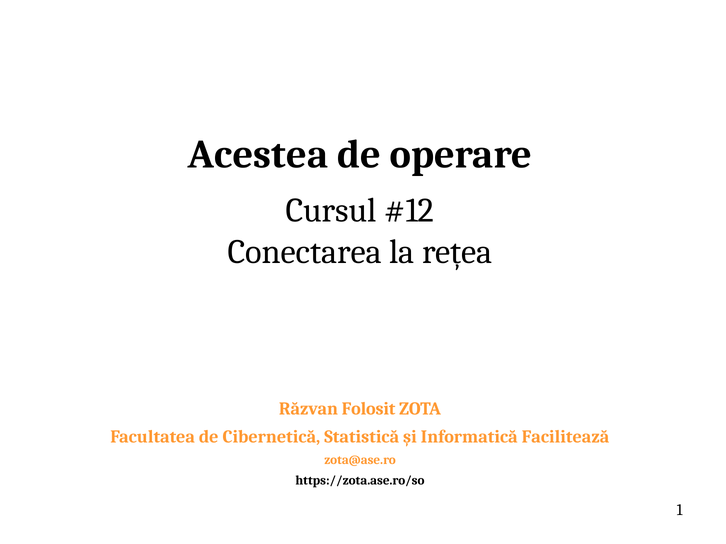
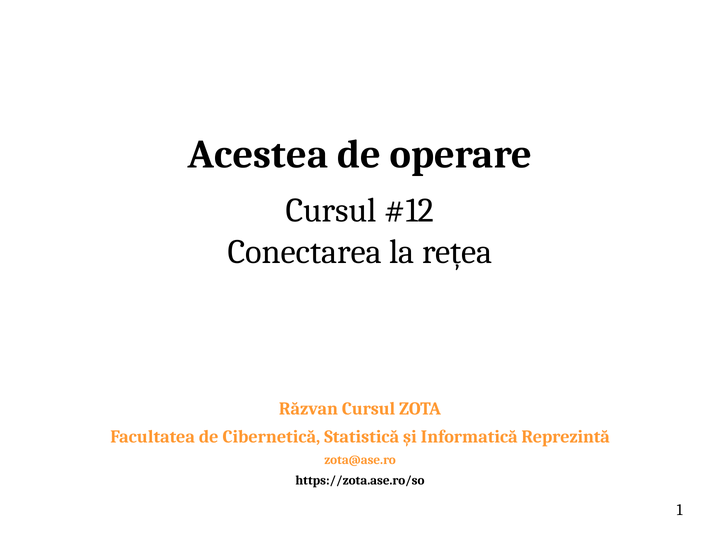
Răzvan Folosit: Folosit -> Cursul (369, 409)
Facilitează: Facilitează -> Reprezintă (566, 437)
